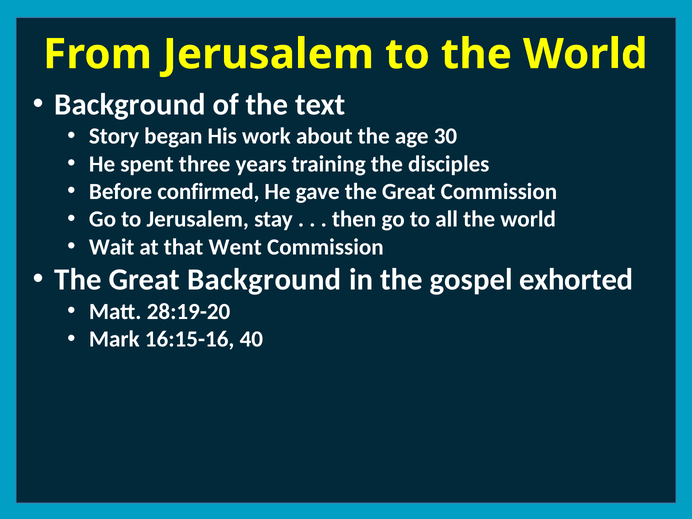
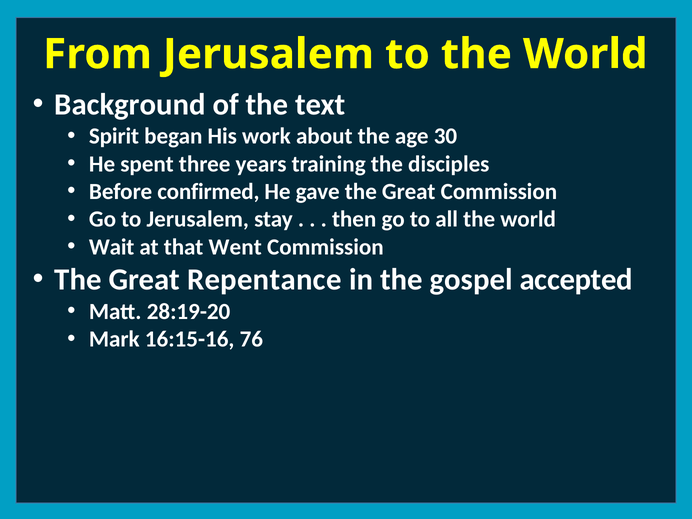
Story: Story -> Spirit (114, 136)
Great Background: Background -> Repentance (264, 280)
exhorted: exhorted -> accepted (576, 280)
40: 40 -> 76 (251, 339)
